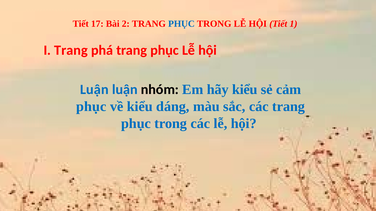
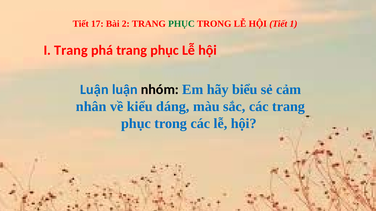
PHỤC colour: blue -> green (181, 24)
hãy kiểu: kiểu -> biểu (245, 90)
phục: phục -> nhân (91, 107)
